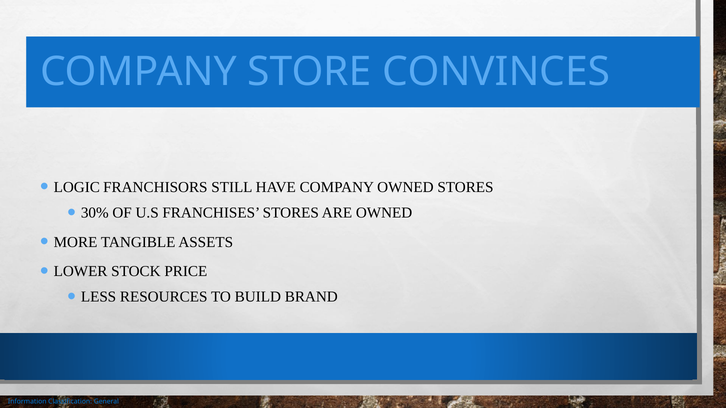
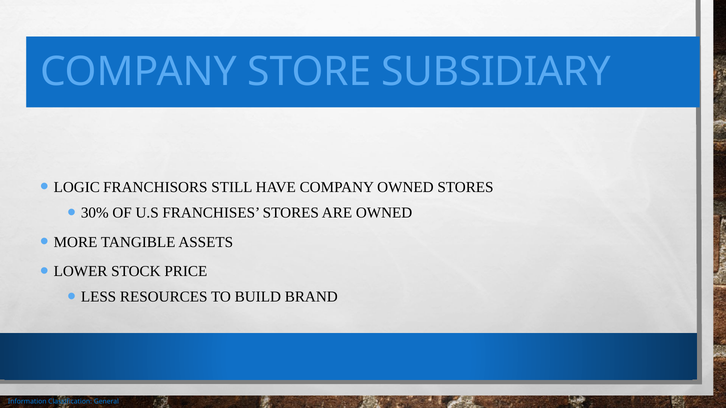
CONVINCES: CONVINCES -> SUBSIDIARY (496, 72)
